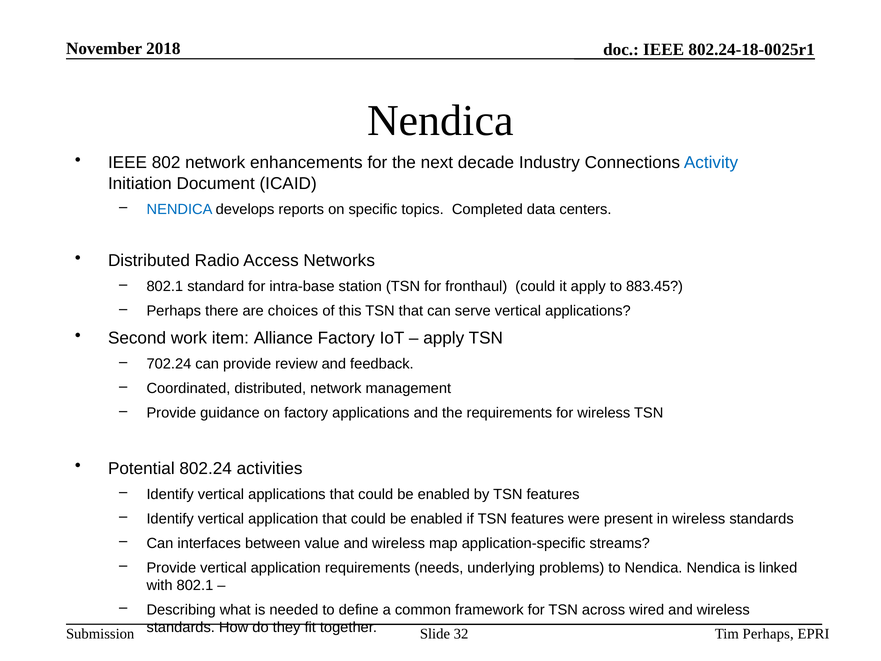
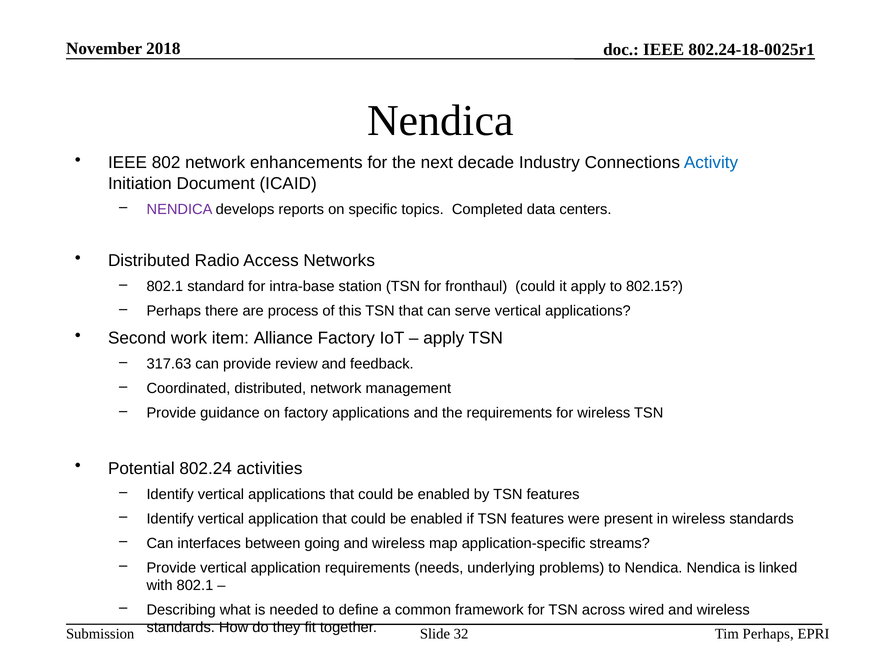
NENDICA colour: blue -> purple (180, 209)
883.45: 883.45 -> 802.15 (655, 286)
choices: choices -> process (293, 311)
702.24: 702.24 -> 317.63 (169, 364)
value: value -> going (322, 543)
